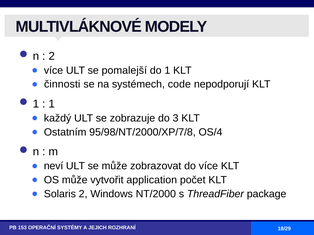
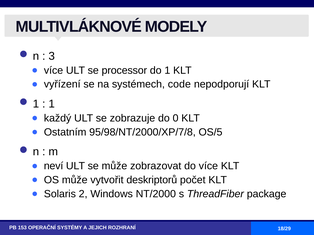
2: 2 -> 3 (52, 56)
pomalejší: pomalejší -> processor (124, 71)
činnosti: činnosti -> vyřízení (62, 84)
3: 3 -> 0 (176, 118)
OS/4: OS/4 -> OS/5 (211, 132)
application: application -> deskriptorů (152, 180)
